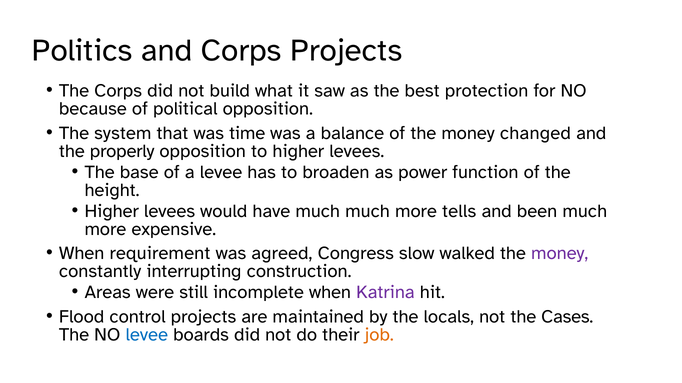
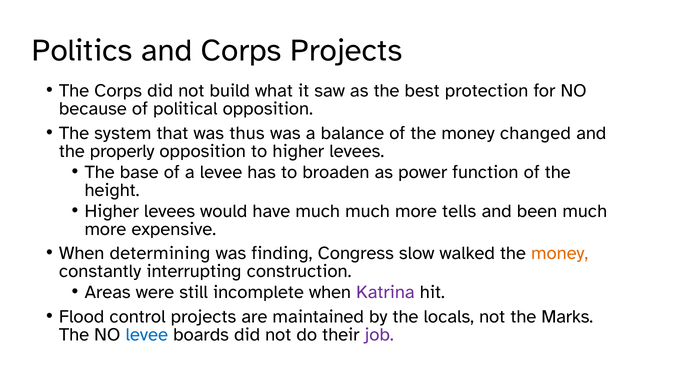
time: time -> thus (247, 133)
requirement: requirement -> determining (160, 254)
agreed: agreed -> finding (282, 254)
money colour: purple -> orange (560, 254)
Cases: Cases -> Marks (567, 317)
job colour: orange -> purple (379, 335)
